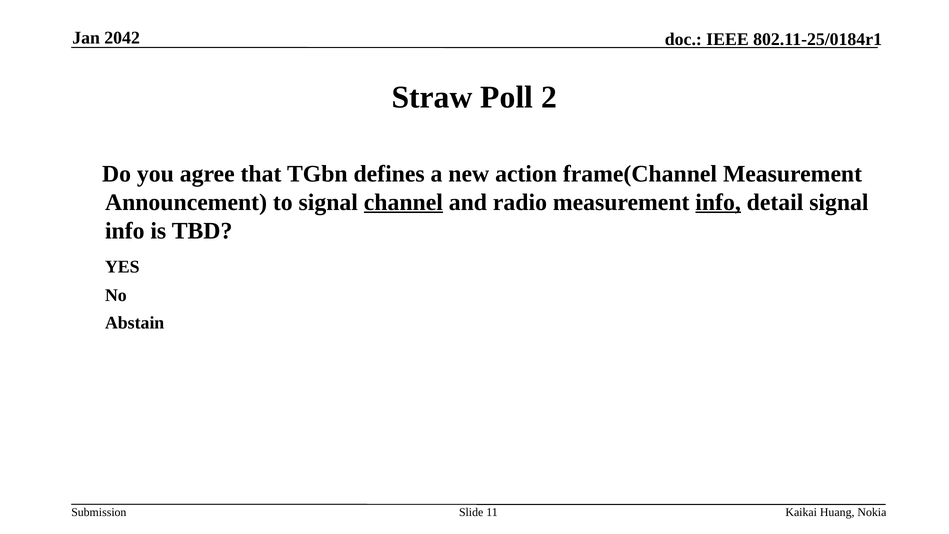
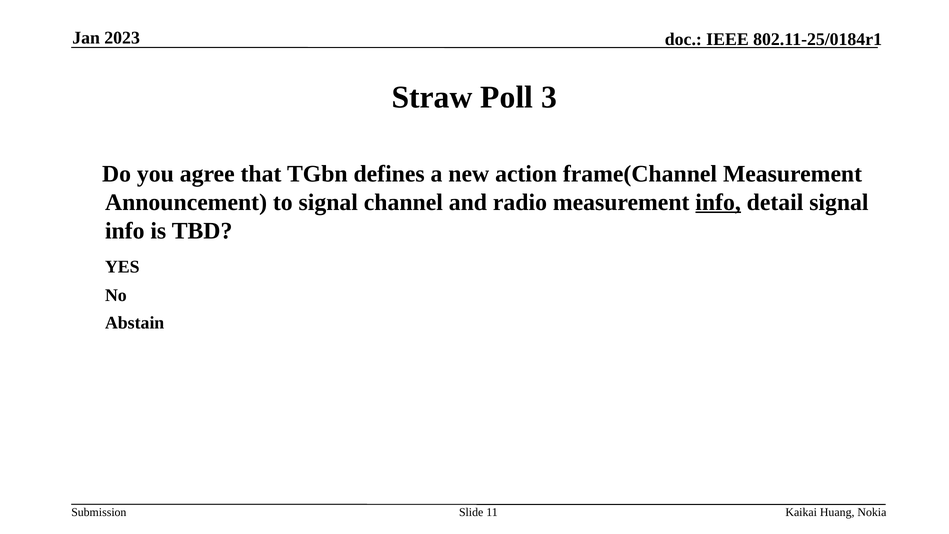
2042: 2042 -> 2023 (122, 38)
2: 2 -> 3 (549, 97)
channel underline: present -> none (403, 202)
